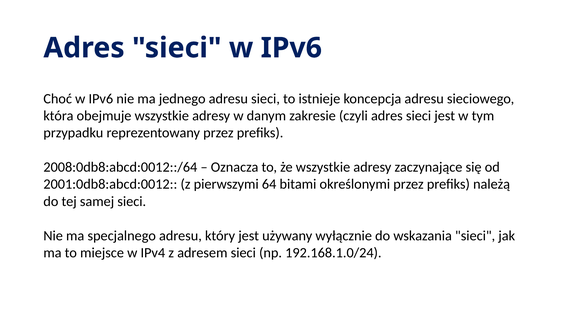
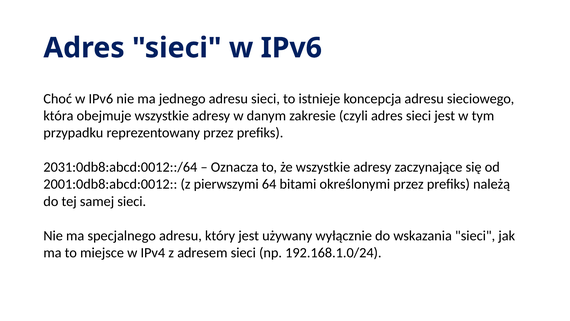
2008:0db8:abcd:0012::/64: 2008:0db8:abcd:0012::/64 -> 2031:0db8:abcd:0012::/64 (120, 167)
